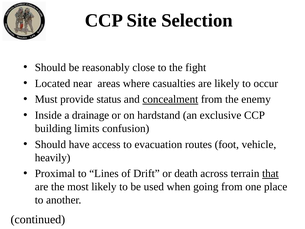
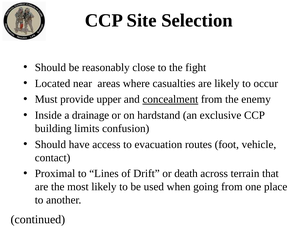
status: status -> upper (109, 99)
heavily: heavily -> contact (53, 157)
that underline: present -> none (270, 173)
